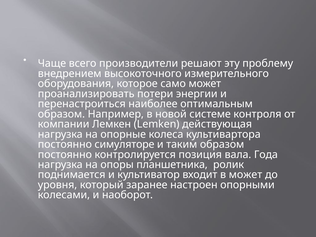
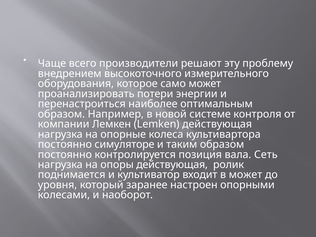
Года: Года -> Сеть (266, 155)
опоры планшетника: планшетника -> действующая (172, 165)
